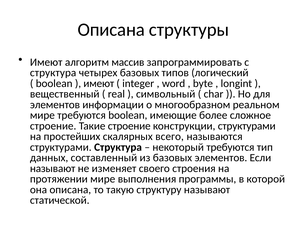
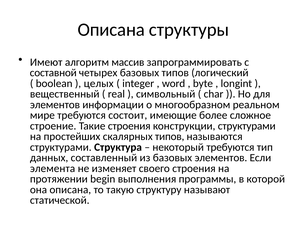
структура: структура -> составной (53, 73)
имеют: имеют -> целых (99, 84)
требуются boolean: boolean -> состоит (128, 115)
Такие строение: строение -> строения (129, 126)
скалярных всего: всего -> типов (170, 137)
называют: называют -> элемента (53, 169)
протяжении мире: мире -> begin (103, 179)
